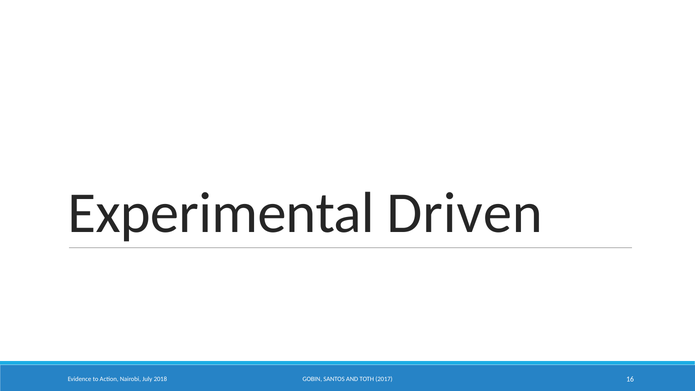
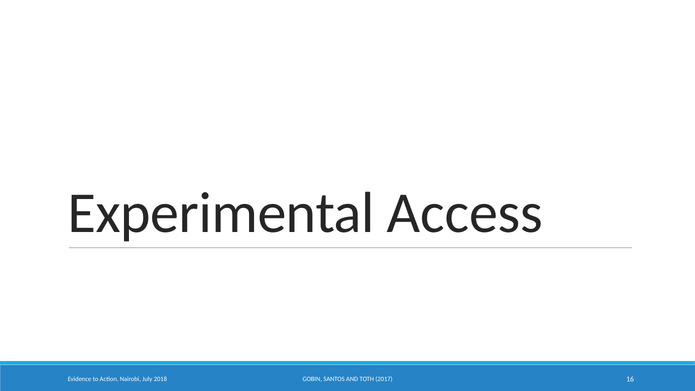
Driven: Driven -> Access (465, 213)
